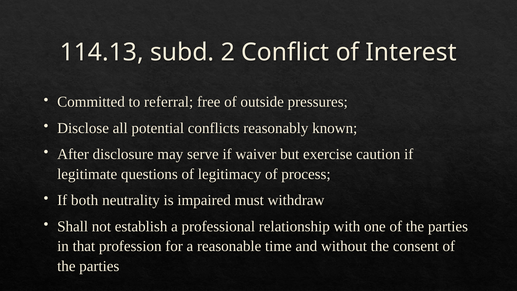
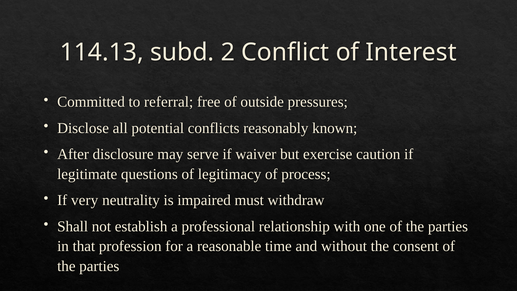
both: both -> very (85, 200)
